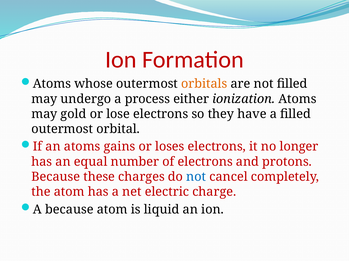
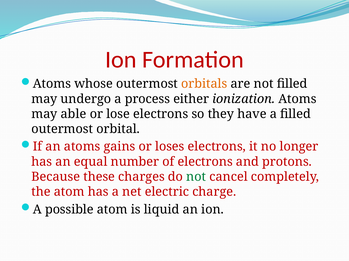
gold: gold -> able (73, 114)
not colour: blue -> green (196, 177)
A because: because -> possible (69, 210)
